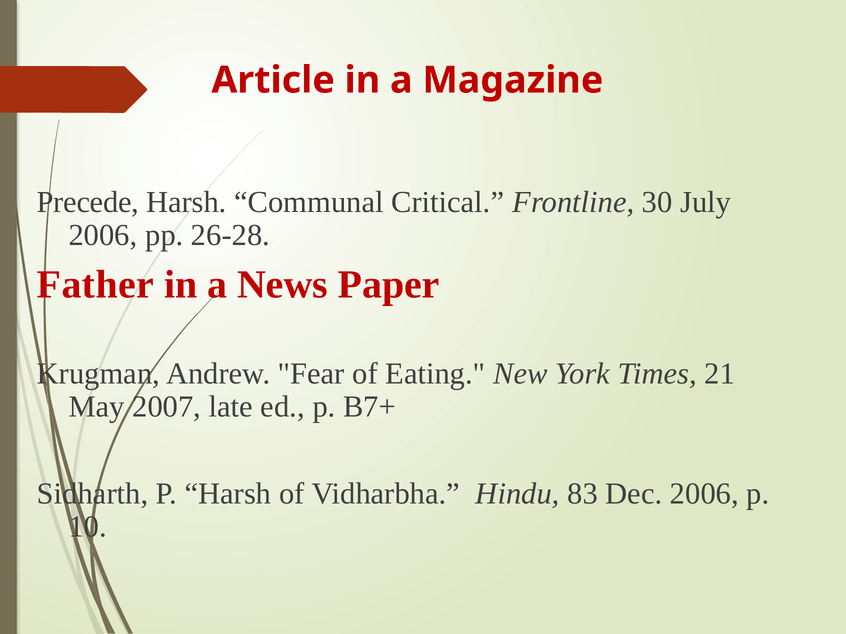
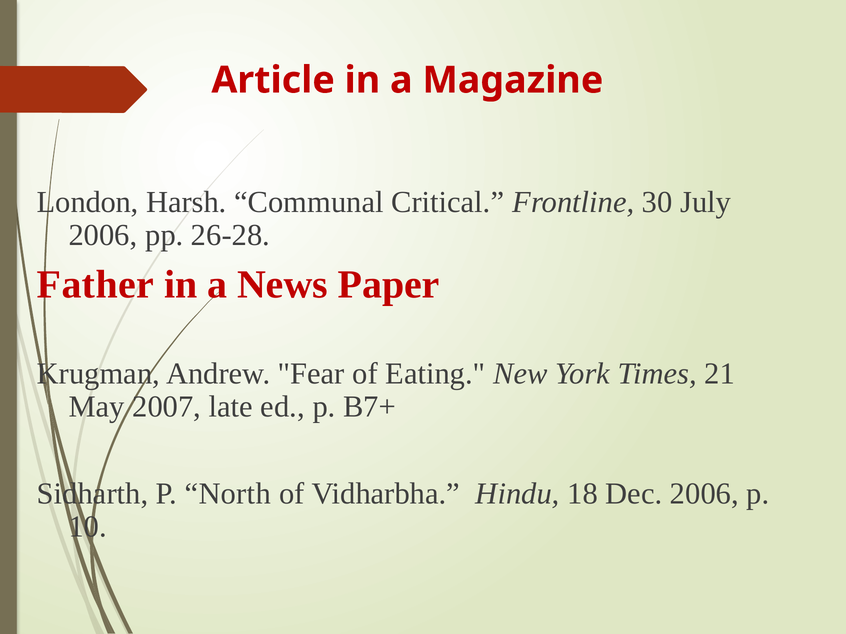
Precede: Precede -> London (88, 202)
P Harsh: Harsh -> North (228, 494)
83: 83 -> 18 (583, 494)
